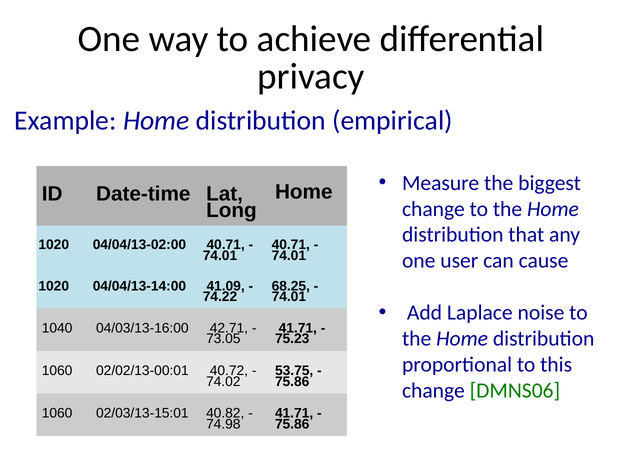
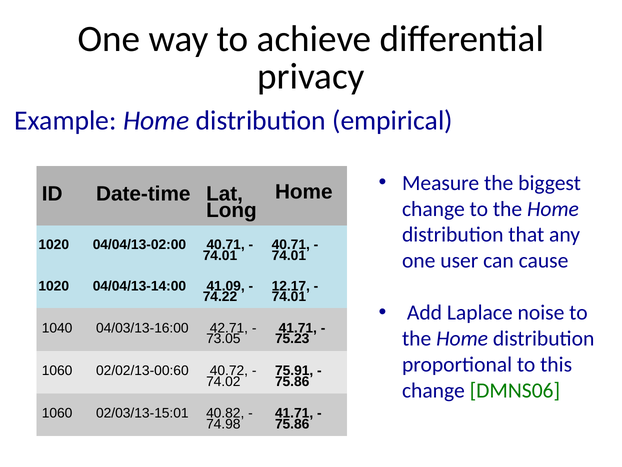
68.25: 68.25 -> 12.17 (291, 286)
02/02/13-00:01: 02/02/13-00:01 -> 02/02/13-00:60 (142, 370)
53.75: 53.75 -> 75.91 (294, 370)
